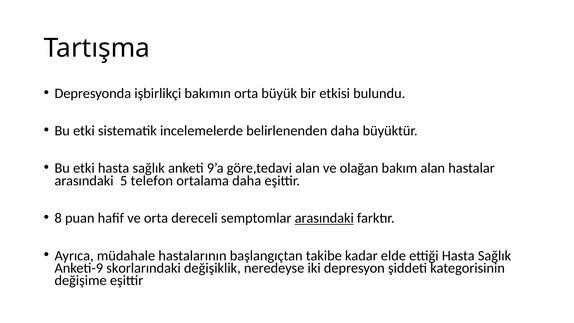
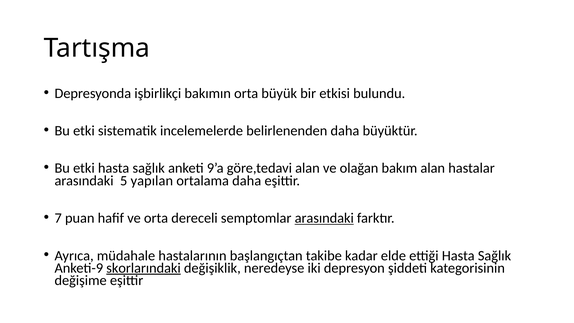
telefon: telefon -> yapılan (152, 181)
8: 8 -> 7 (58, 218)
skorlarındaki underline: none -> present (144, 268)
